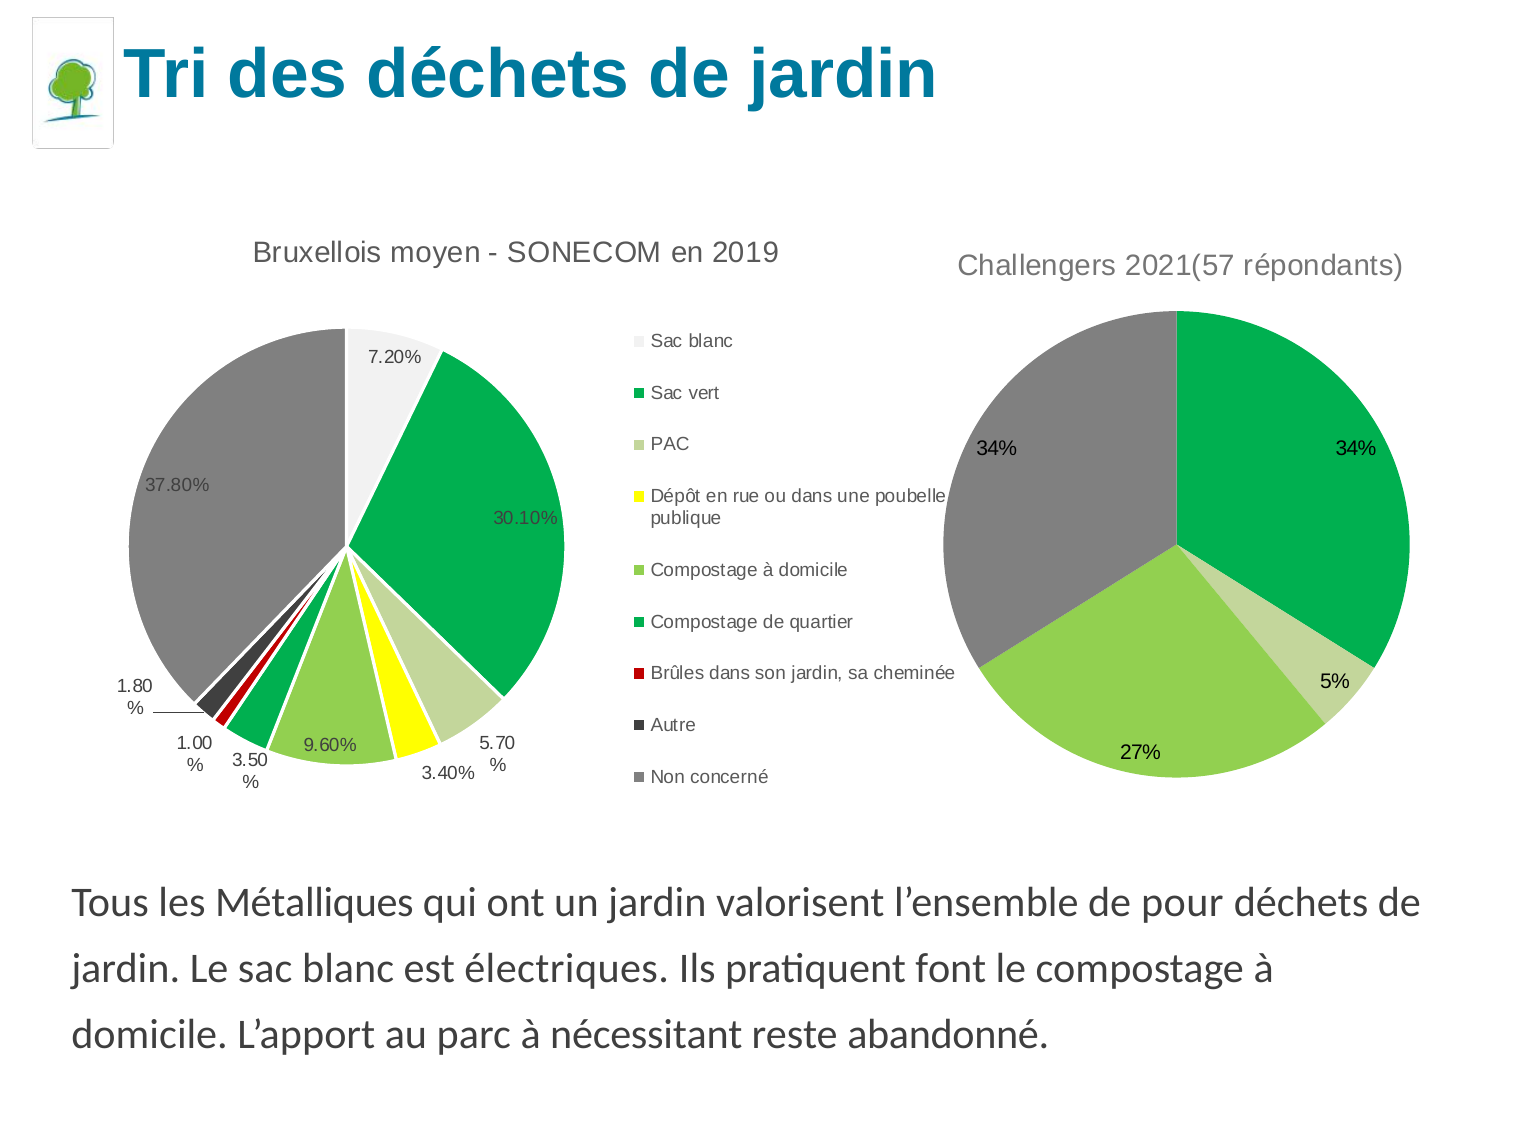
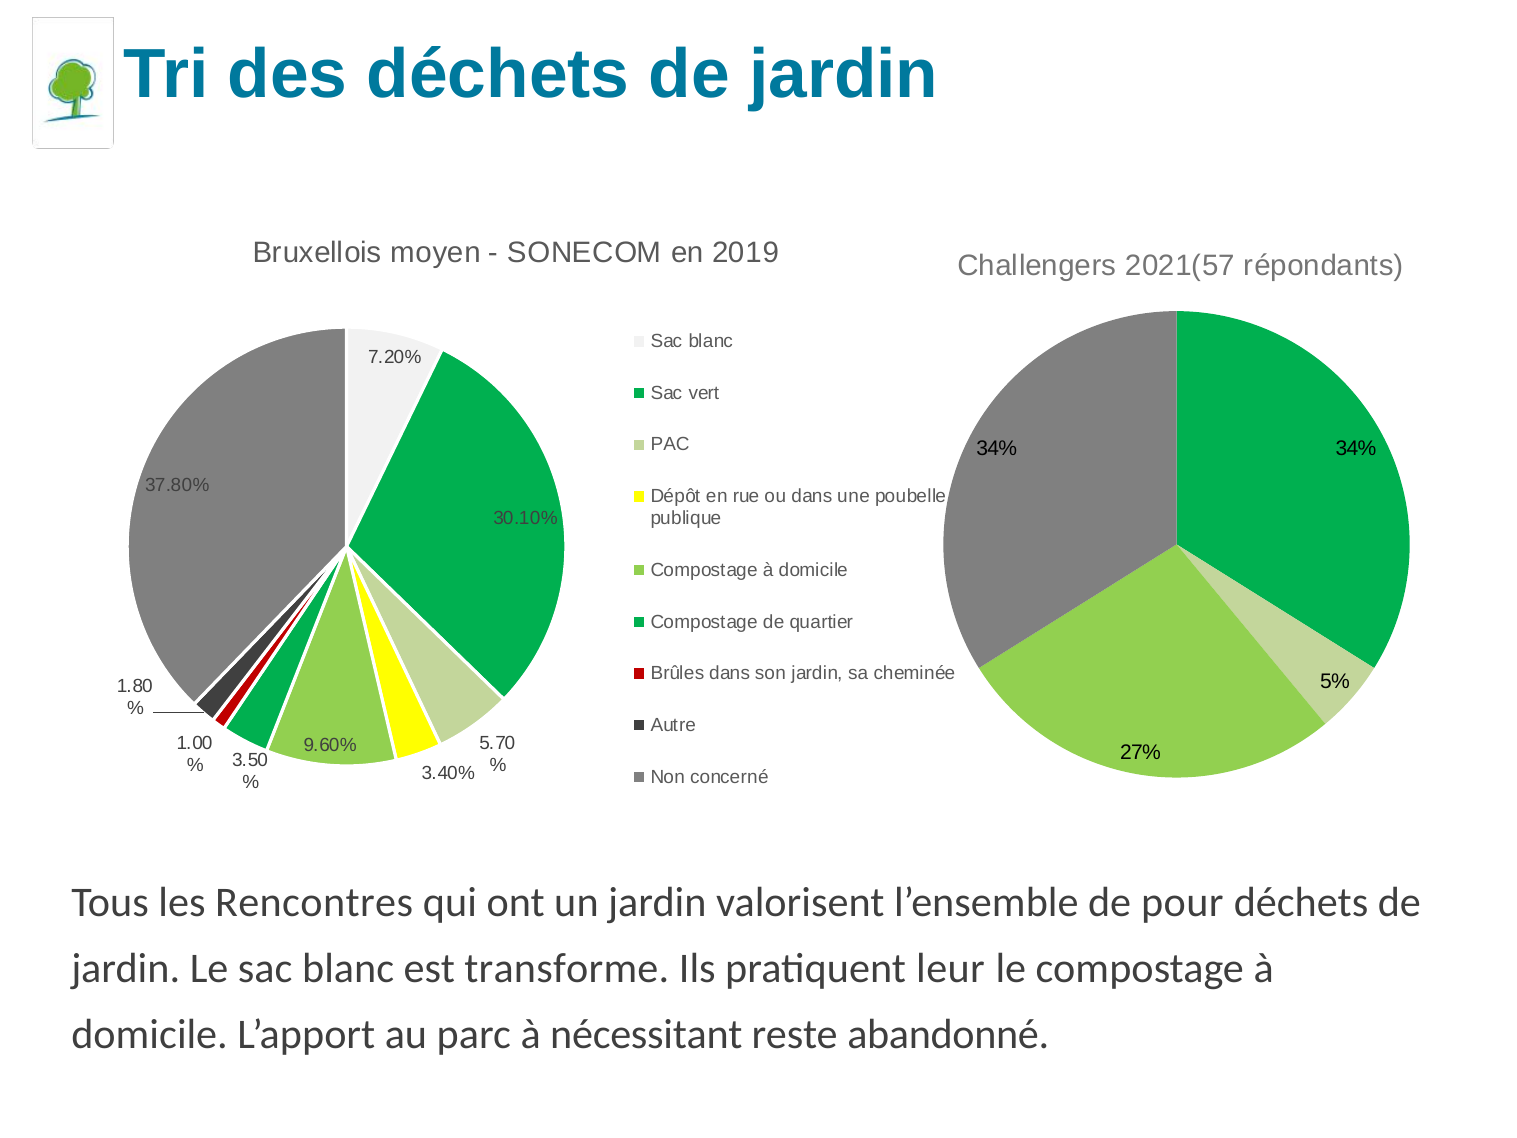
Métalliques: Métalliques -> Rencontres (314, 902)
électriques: électriques -> transforme (567, 968)
font: font -> leur (951, 968)
